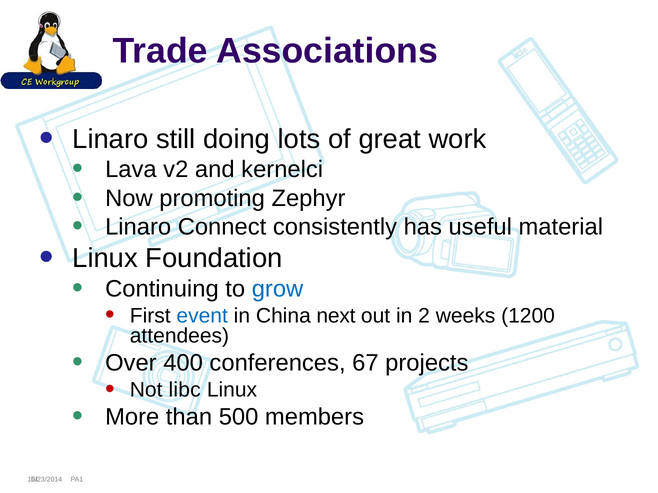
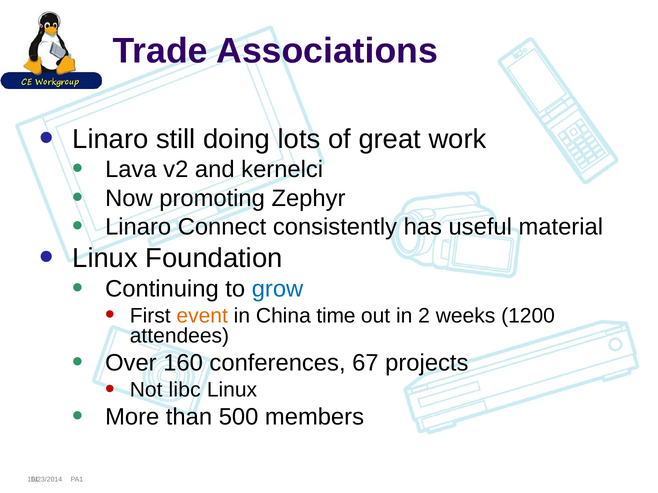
event colour: blue -> orange (202, 316)
next: next -> time (336, 316)
400: 400 -> 160 (183, 363)
